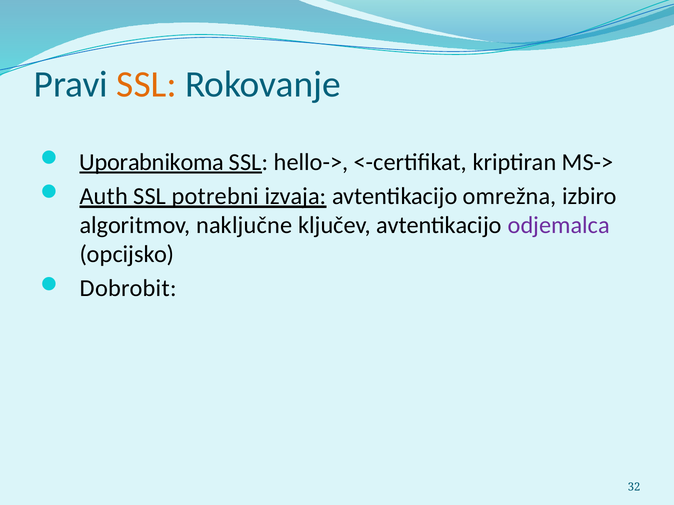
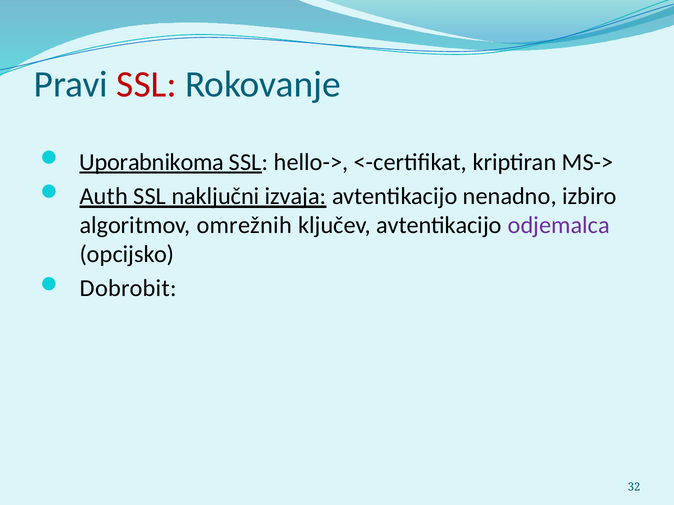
SSL colour: orange -> red (147, 84)
potrebni: potrebni -> naključni (216, 196)
omrežna: omrežna -> nenadno (510, 196)
naključne: naključne -> omrežnih (244, 226)
